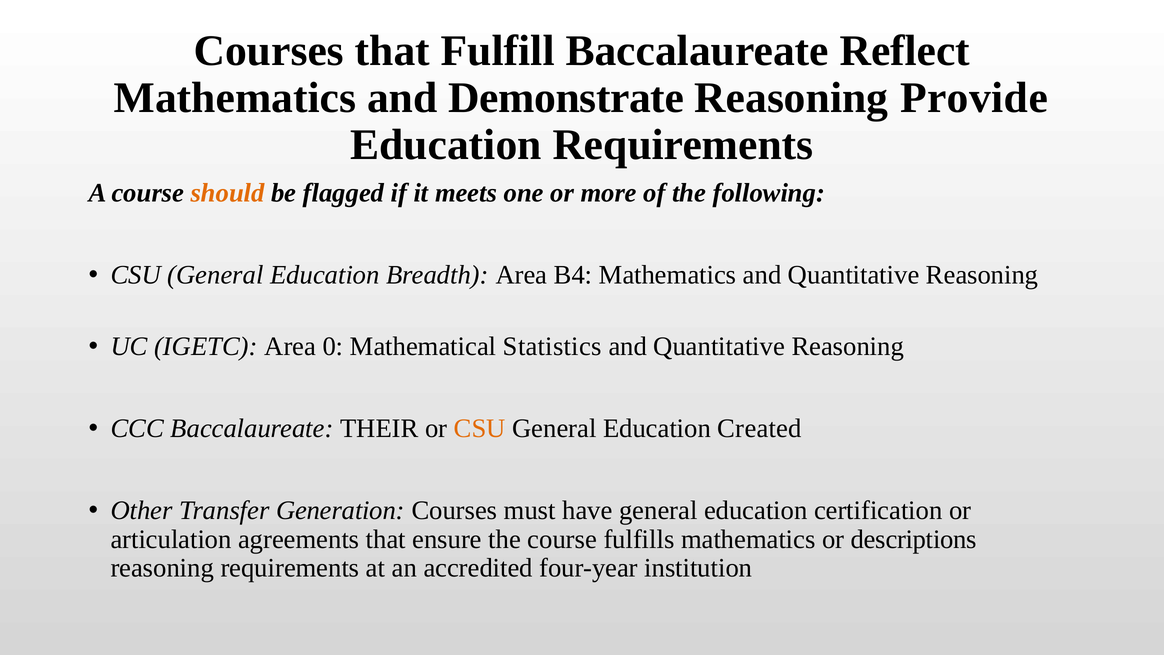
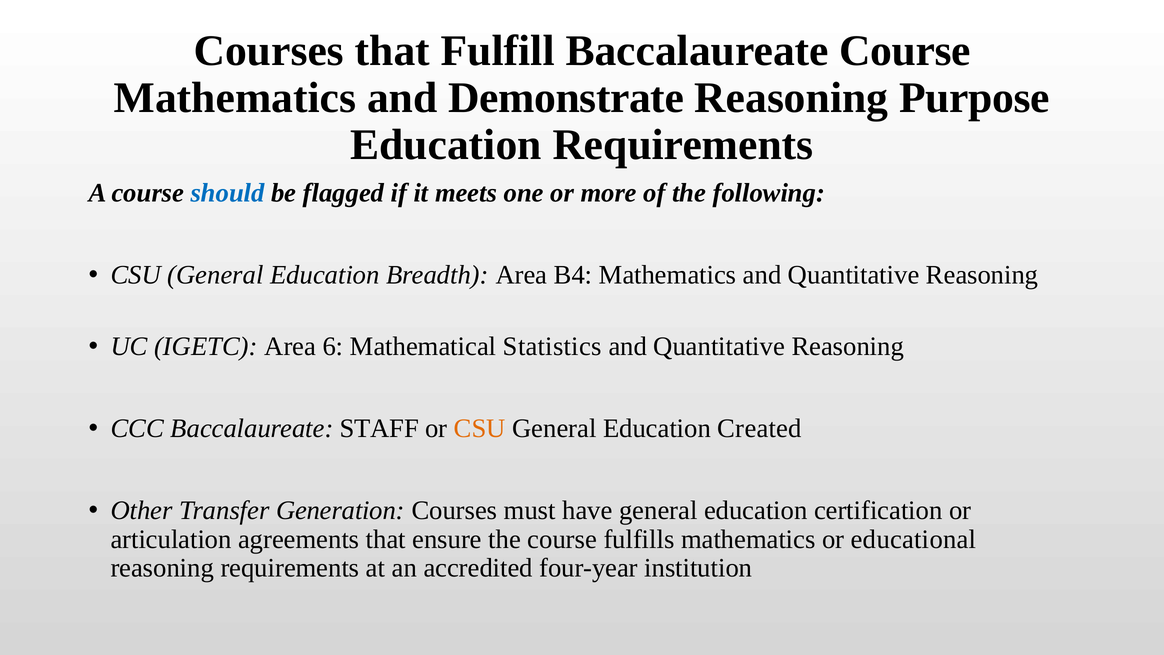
Baccalaureate Reflect: Reflect -> Course (905, 51)
Provide: Provide -> Purpose (974, 98)
should colour: orange -> blue (228, 193)
0: 0 -> 6 (333, 347)
THEIR: THEIR -> STAFF (379, 428)
descriptions: descriptions -> educational (913, 539)
